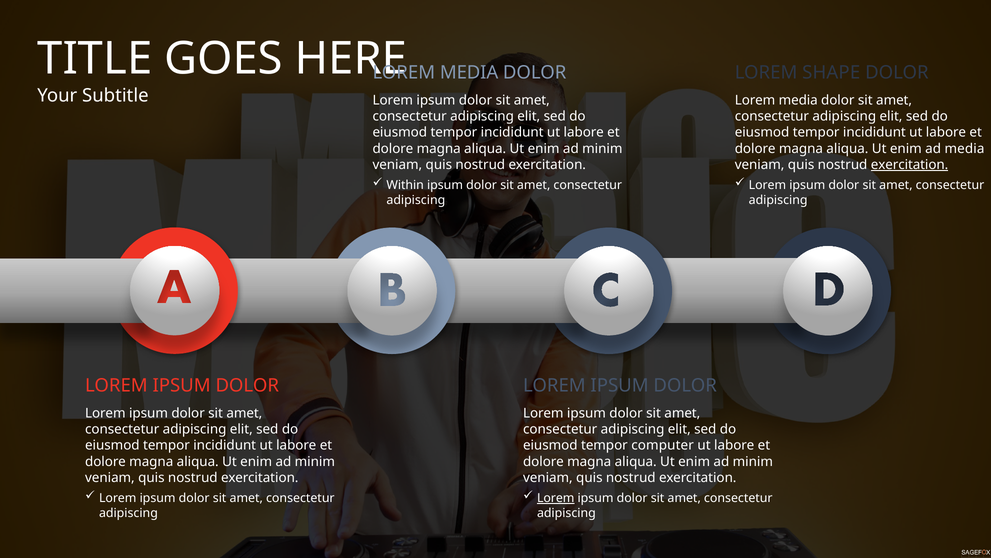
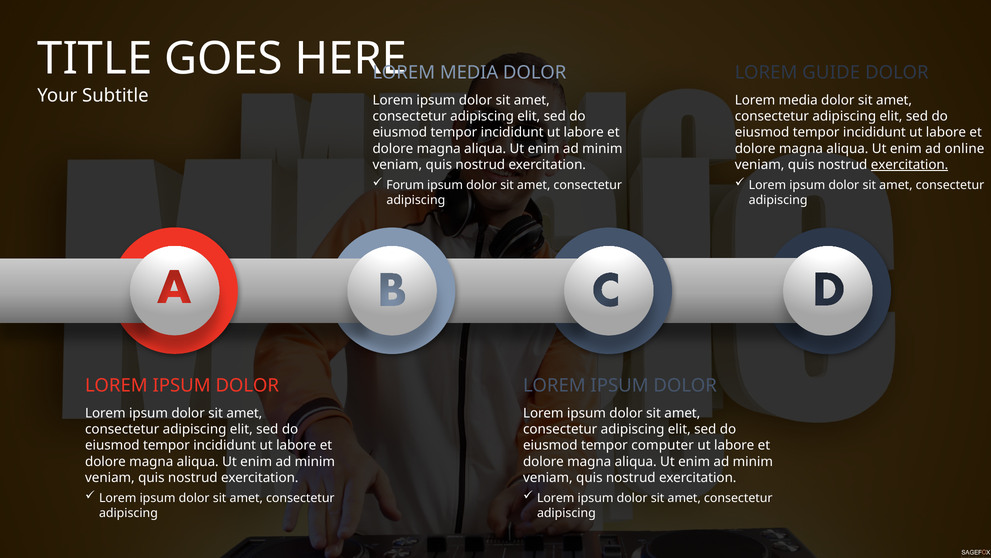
SHAPE: SHAPE -> GUIDE (831, 73)
ad media: media -> online (964, 149)
Within: Within -> Forum (405, 185)
Lorem underline: present -> none (556, 498)
